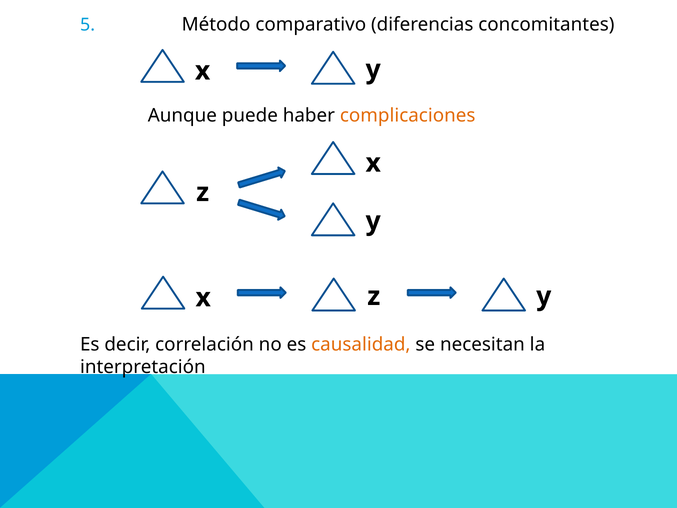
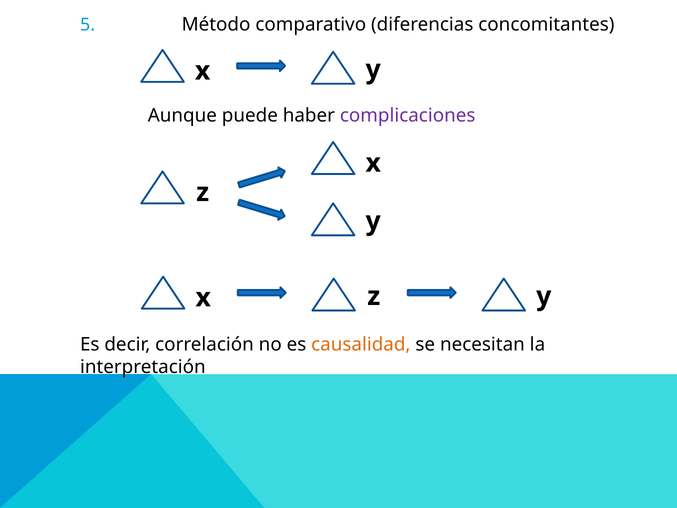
complicaciones colour: orange -> purple (408, 116)
